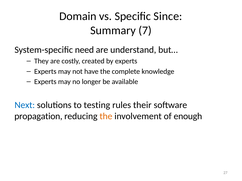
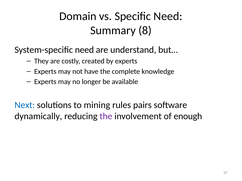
Specific Since: Since -> Need (168, 16)
7: 7 -> 8 (145, 30)
testing: testing -> mining (97, 105)
their: their -> pairs (142, 105)
propagation: propagation -> dynamically (38, 117)
the colour: orange -> purple (106, 117)
